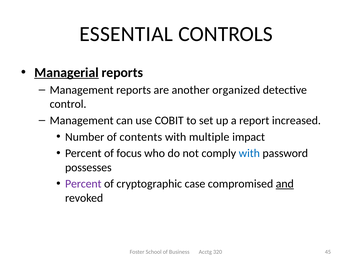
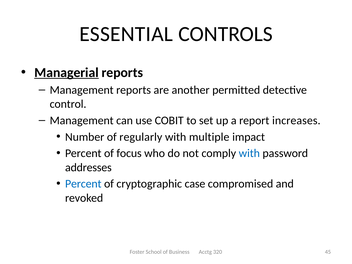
organized: organized -> permitted (236, 90)
increased: increased -> increases (296, 121)
contents: contents -> regularly (141, 137)
possesses: possesses -> addresses (88, 167)
Percent colour: purple -> blue (83, 184)
and underline: present -> none (285, 184)
